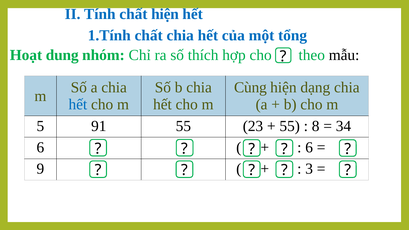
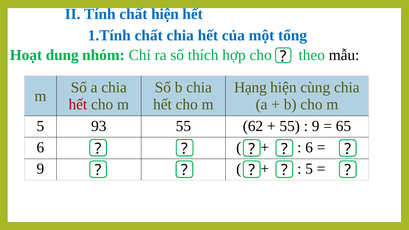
Cùng: Cùng -> Hạng (250, 88)
dạng: dạng -> cùng (315, 88)
hết colour: blue -> red (78, 104)
91: 91 -> 93 (99, 126)
23: 23 -> 62 (253, 126)
8: 8 -> 9 (316, 126)
34: 34 -> 65 (343, 126)
3: 3 -> 5 (309, 169)
